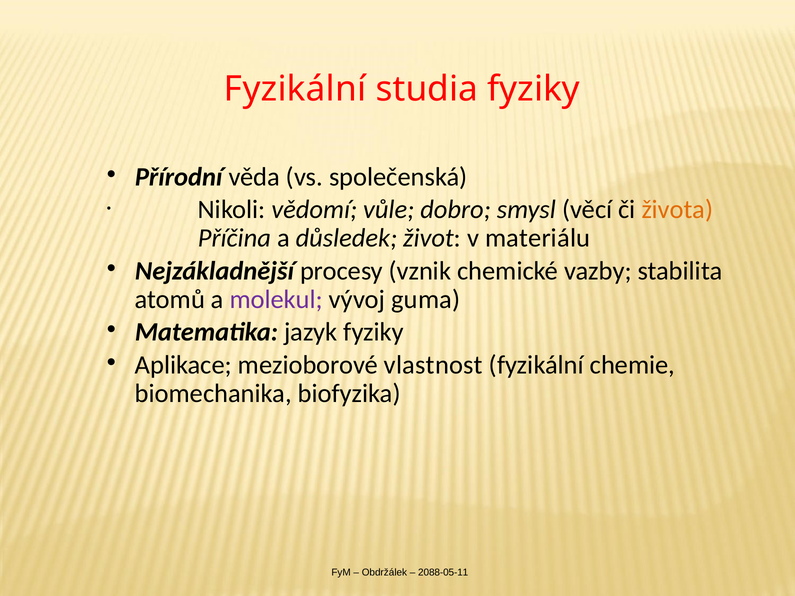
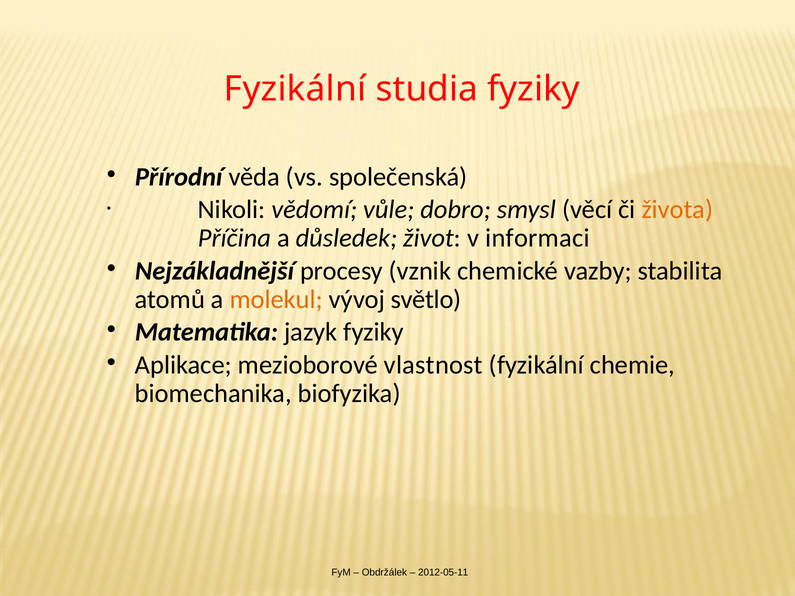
materiálu: materiálu -> informaci (538, 238)
molekul colour: purple -> orange (276, 300)
guma: guma -> světlo (426, 300)
2088-05-11: 2088-05-11 -> 2012-05-11 (443, 573)
